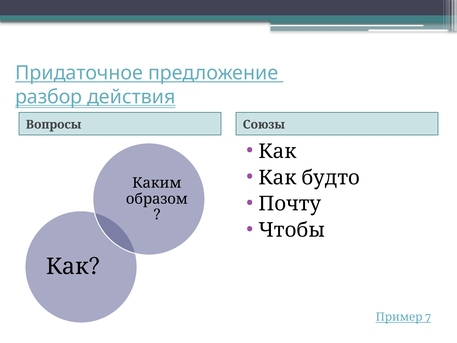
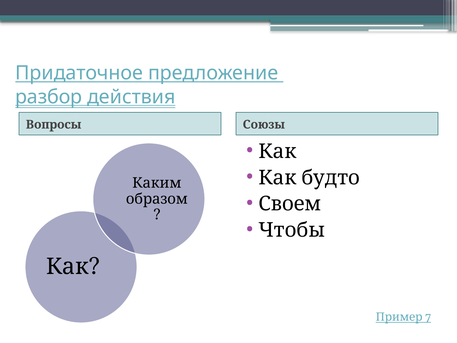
Почту: Почту -> Своем (290, 204)
